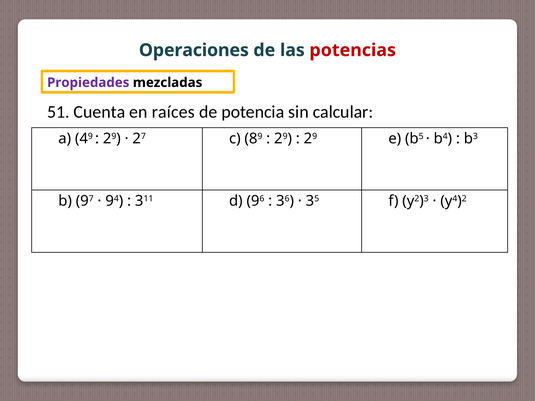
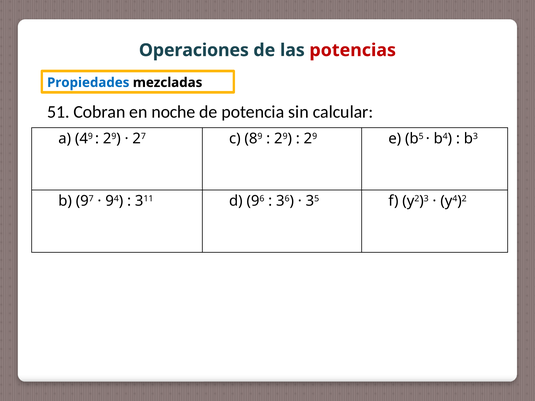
Propiedades colour: purple -> blue (88, 83)
Cuenta: Cuenta -> Cobran (100, 112)
raíces: raíces -> noche (173, 112)
